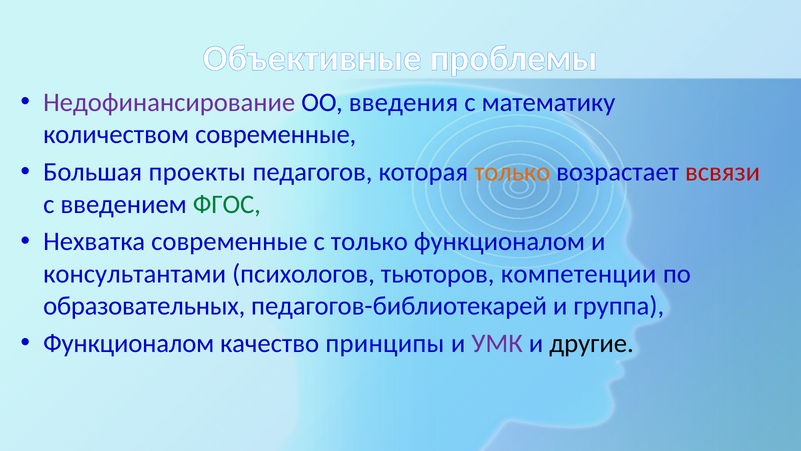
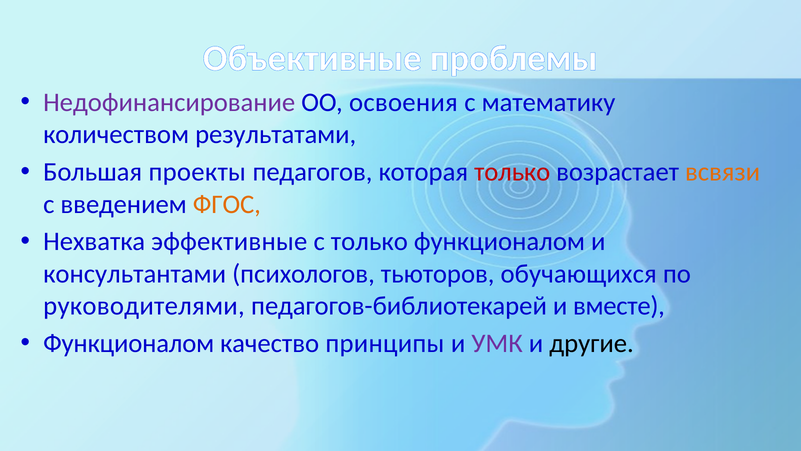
введения: введения -> освоения (403, 102)
количеством современные: современные -> результатами (276, 135)
только colour: orange -> red (512, 172)
всвязи colour: red -> orange (723, 172)
ФГОС colour: green -> orange (227, 204)
Нехватка современные: современные -> эффективные (229, 241)
компетенции: компетенции -> обучающихся (579, 273)
образовательных: образовательных -> руководителями (144, 306)
группа: группа -> вместе (619, 306)
